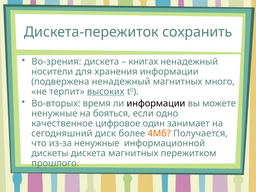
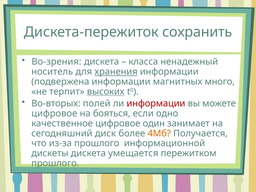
книгах: книгах -> класса (143, 62)
носители: носители -> носитель (52, 72)
хранения underline: none -> present (116, 72)
подвержена ненадежный: ненадежный -> информации (121, 82)
время: время -> полей (97, 103)
информации colour: black -> red (156, 103)
ненужные: ненужные -> цифровое (54, 113)
из-за ненужные: ненужные -> прошлого (97, 143)
дискета магнитных: магнитных -> умещается (133, 153)
